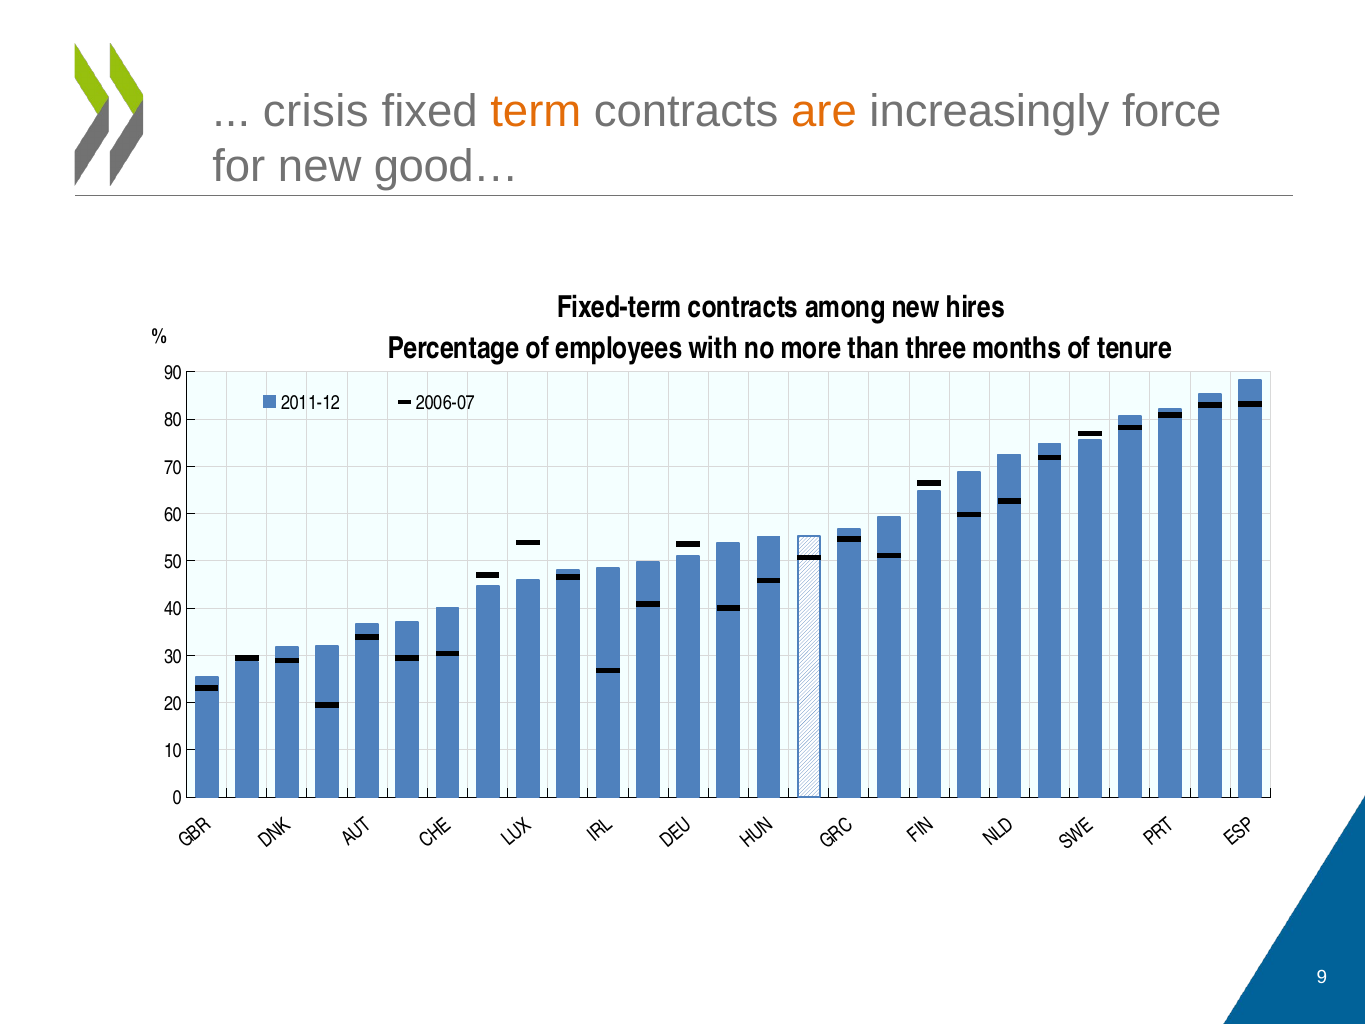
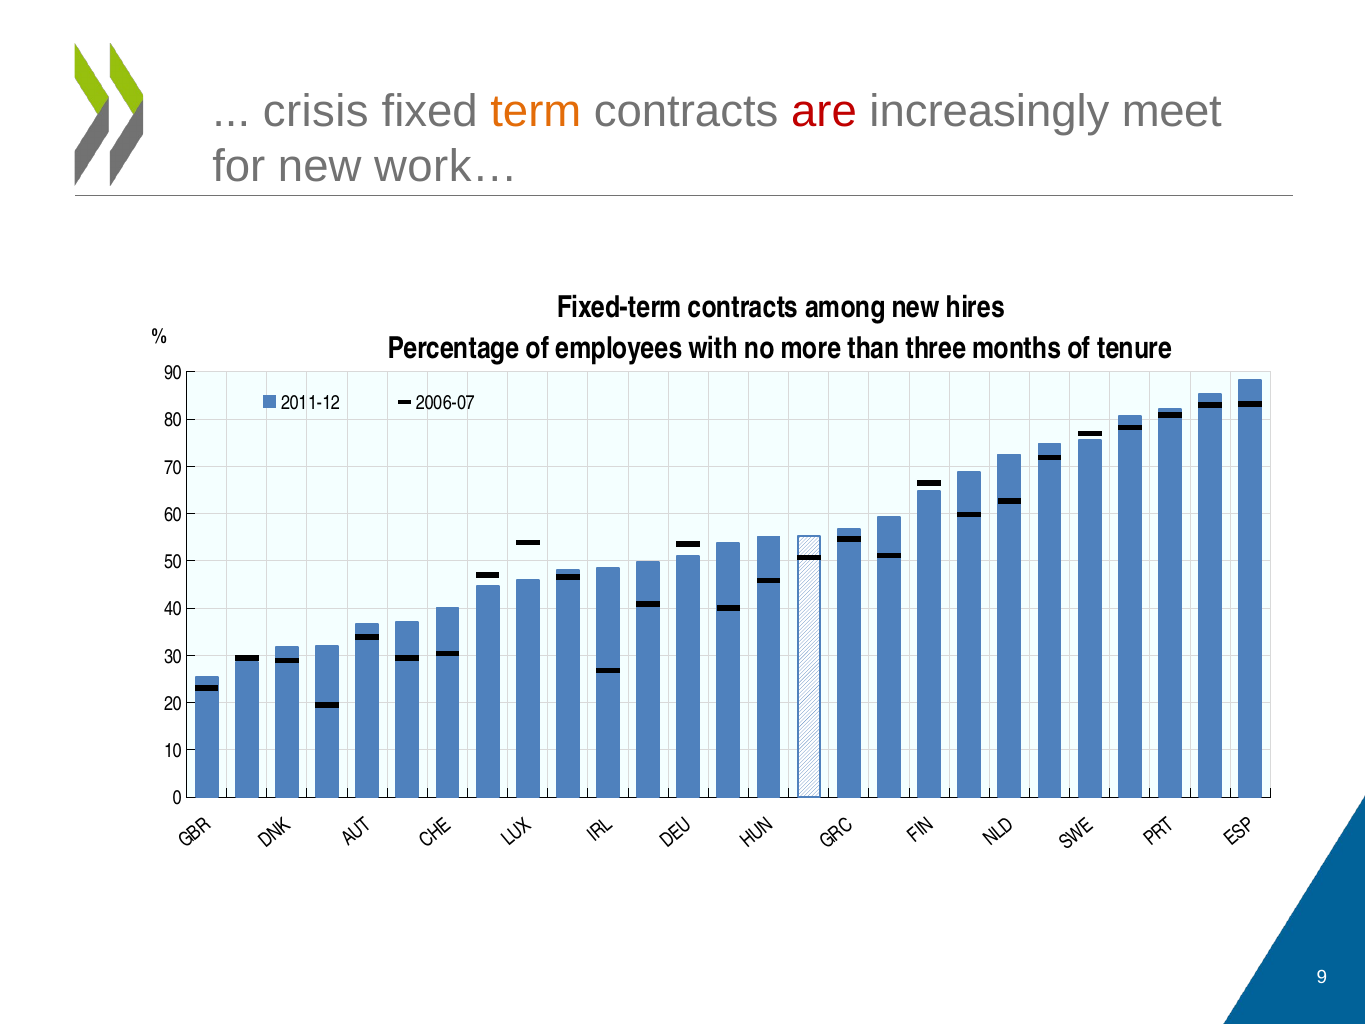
are colour: orange -> red (824, 111)
force: force -> meet (1172, 111)
good…: good… -> work… (446, 166)
